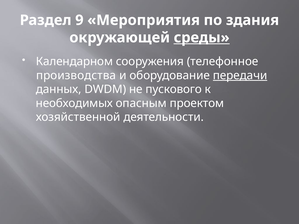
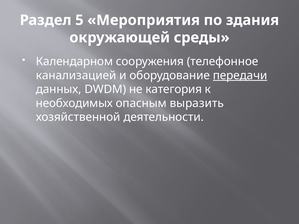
9: 9 -> 5 (79, 20)
среды underline: present -> none (202, 38)
производства: производства -> канализацией (76, 75)
пускового: пускового -> категория (174, 89)
проектом: проектом -> выразить (197, 103)
